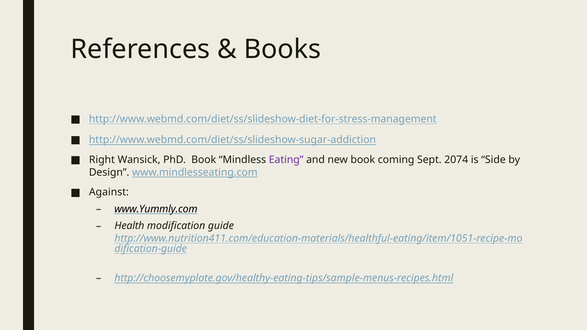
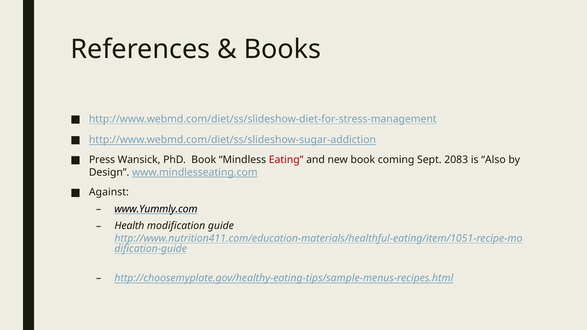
Right: Right -> Press (102, 160)
Eating colour: purple -> red (286, 160)
2074: 2074 -> 2083 (456, 160)
Side: Side -> Also (493, 160)
